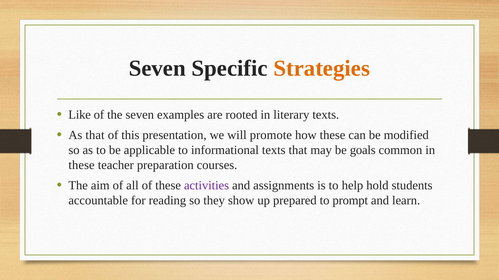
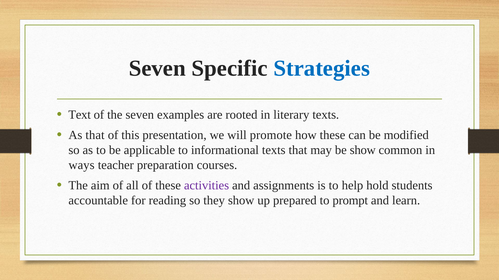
Strategies colour: orange -> blue (322, 68)
Like: Like -> Text (80, 115)
be goals: goals -> show (363, 150)
these: these -> ways (82, 165)
